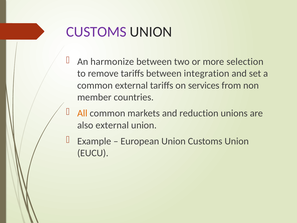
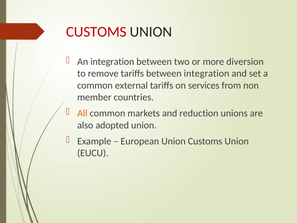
CUSTOMS colour: purple -> red (96, 32)
An harmonize: harmonize -> integration (112, 61)
selection: selection -> diversion (245, 61)
also external: external -> adopted (112, 125)
